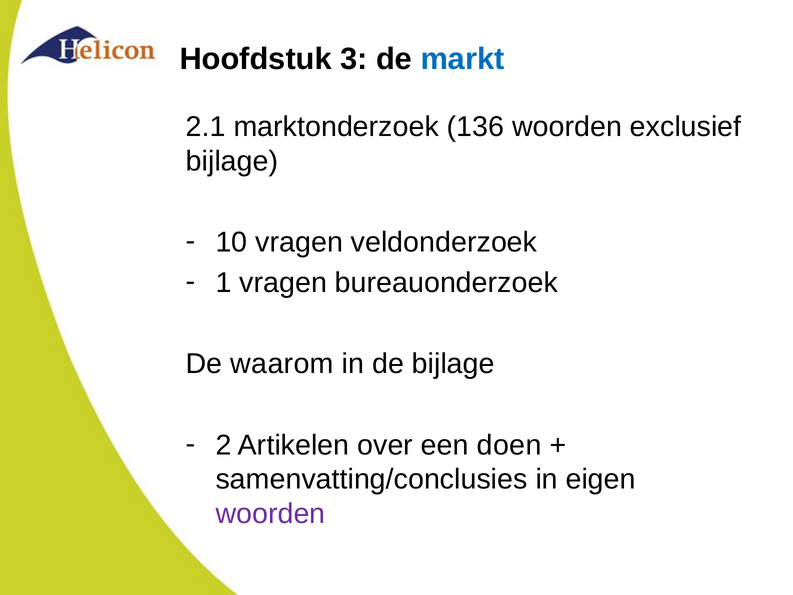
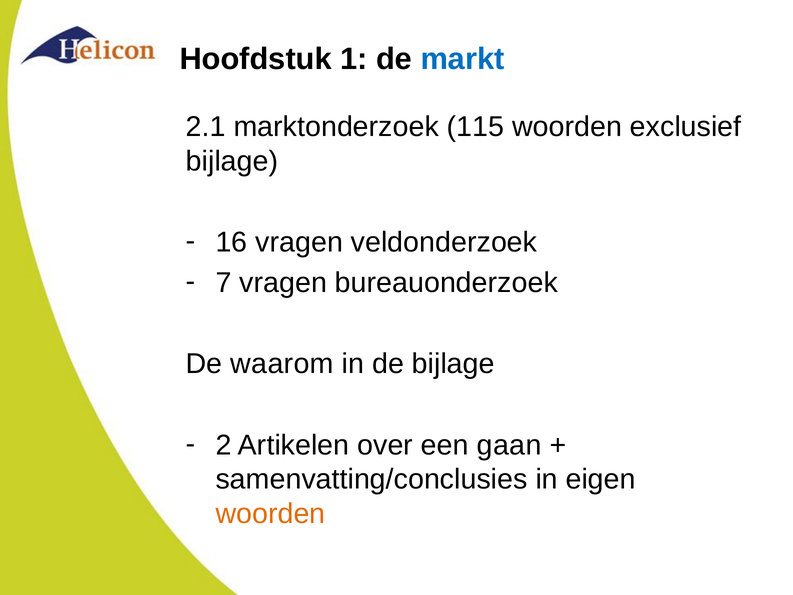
3: 3 -> 1 (354, 59)
136: 136 -> 115 (476, 127)
10: 10 -> 16 (232, 242)
1: 1 -> 7 (224, 283)
doen: doen -> gaan (509, 445)
woorden colour: purple -> orange (271, 514)
